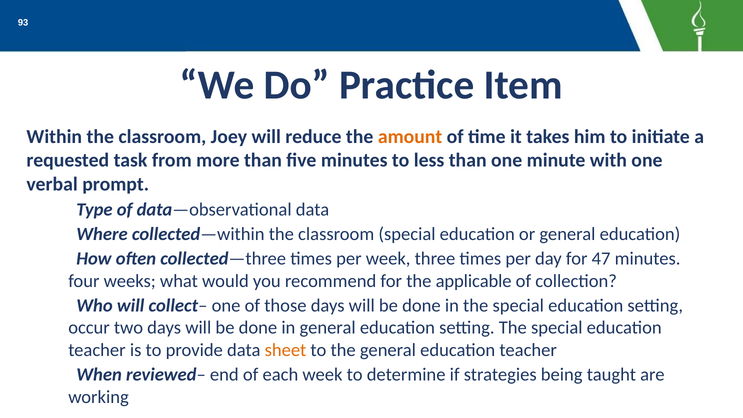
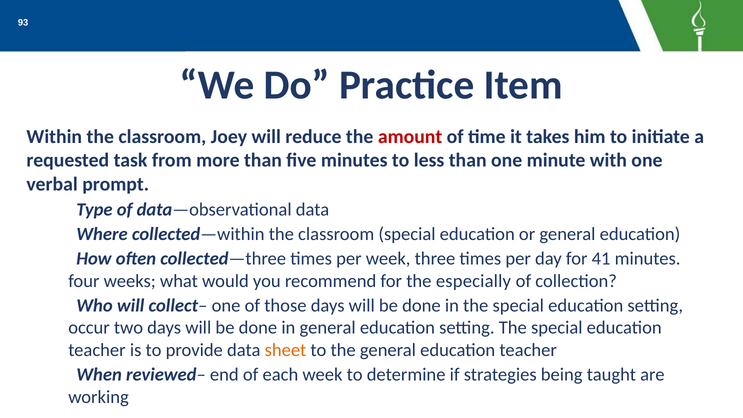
amount colour: orange -> red (410, 137)
47: 47 -> 41 (601, 259)
applicable: applicable -> especially (473, 281)
